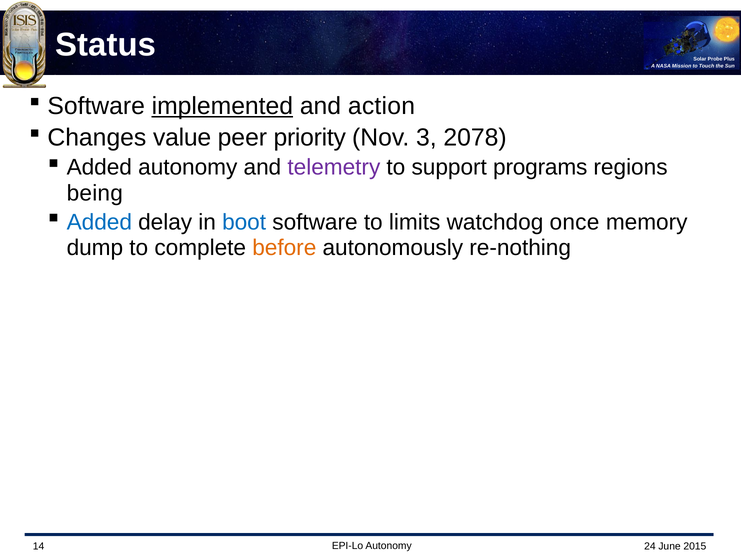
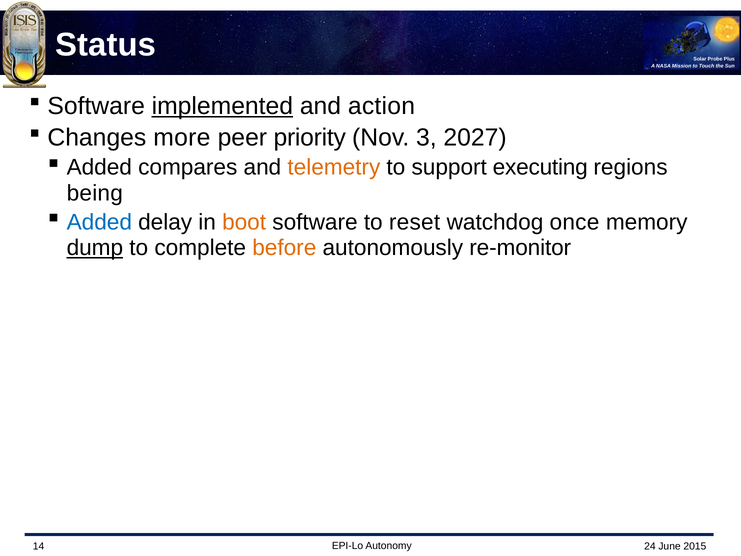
value: value -> more (182, 137)
2078: 2078 -> 2027 (475, 137)
Added autonomy: autonomy -> compares (188, 167)
telemetry colour: purple -> orange (334, 167)
programs: programs -> executing (540, 167)
boot colour: blue -> orange (244, 222)
limits: limits -> reset (415, 222)
dump underline: none -> present (95, 248)
re-nothing: re-nothing -> re-monitor (520, 248)
